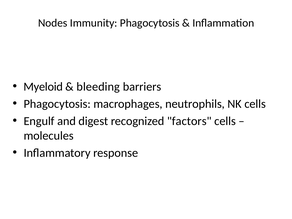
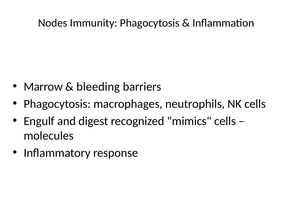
Myeloid: Myeloid -> Marrow (43, 87)
factors: factors -> mimics (189, 121)
